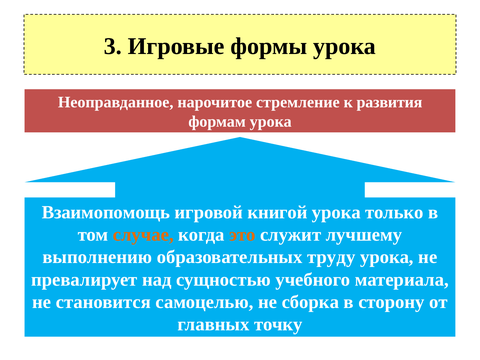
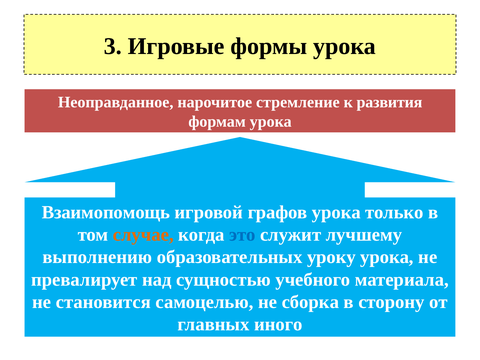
книгой: книгой -> графов (278, 212)
это colour: orange -> blue (242, 235)
труду: труду -> уроку (331, 257)
точку: точку -> иного (278, 324)
